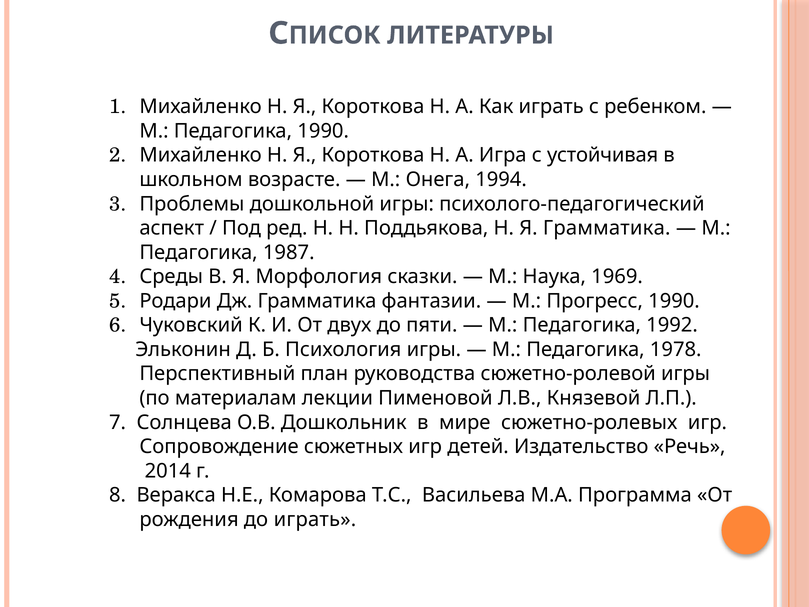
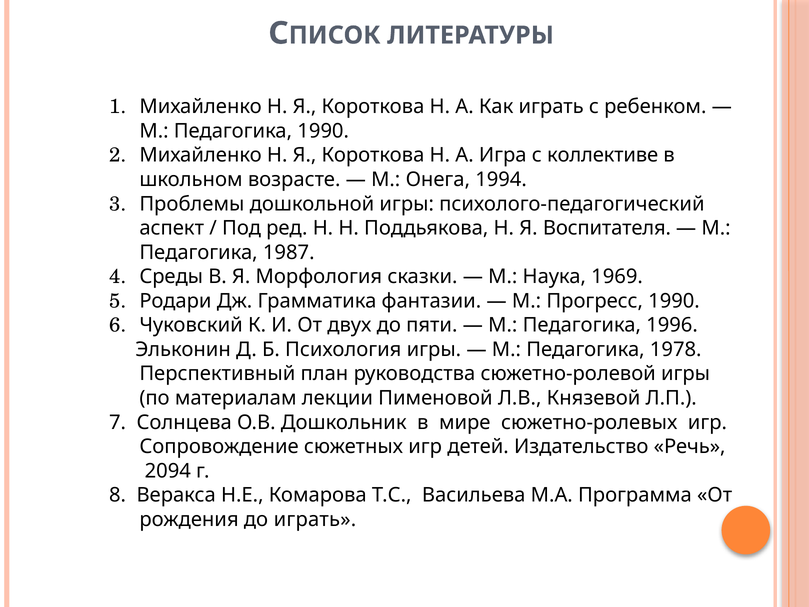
устойчивая: устойчивая -> коллективе (603, 155)
Я Грамматика: Грамматика -> Воспитателя (607, 228)
1992: 1992 -> 1996 (672, 325)
2014: 2014 -> 2094 (168, 471)
